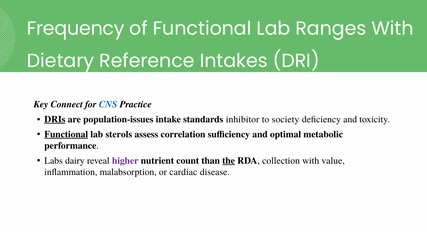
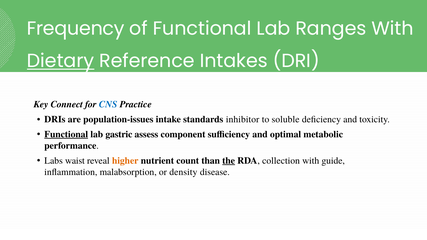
Dietary underline: none -> present (61, 61)
DRIs underline: present -> none (55, 119)
society: society -> soluble (286, 119)
sterols: sterols -> gastric (119, 134)
correlation: correlation -> component (183, 134)
dairy: dairy -> waist (75, 161)
higher colour: purple -> orange (125, 161)
value: value -> guide (333, 161)
cardiac: cardiac -> density (183, 172)
